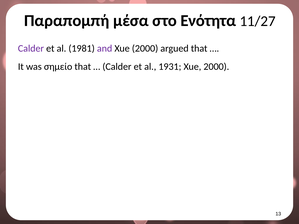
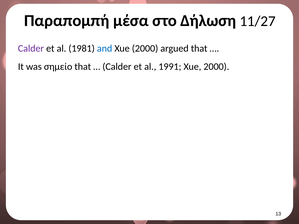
Ενότητα: Ενότητα -> Δήλωση (208, 21)
and colour: purple -> blue (105, 48)
1931: 1931 -> 1991 (170, 67)
